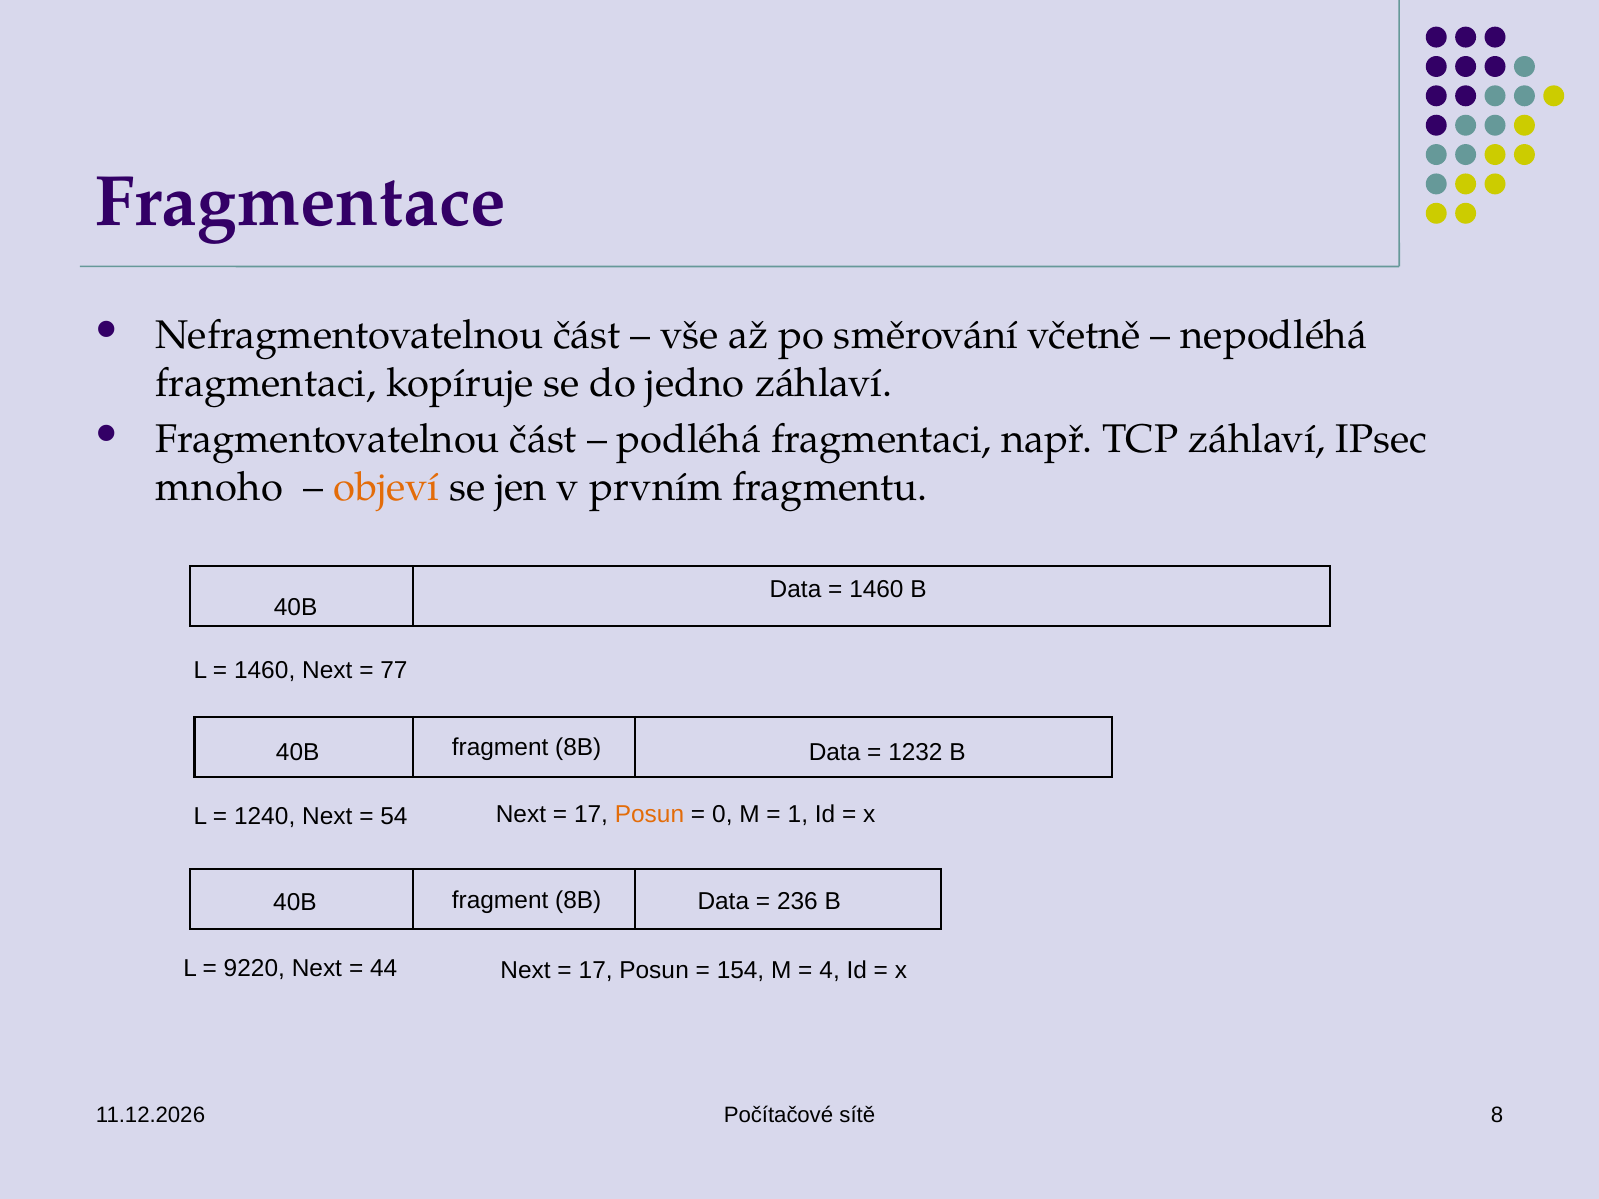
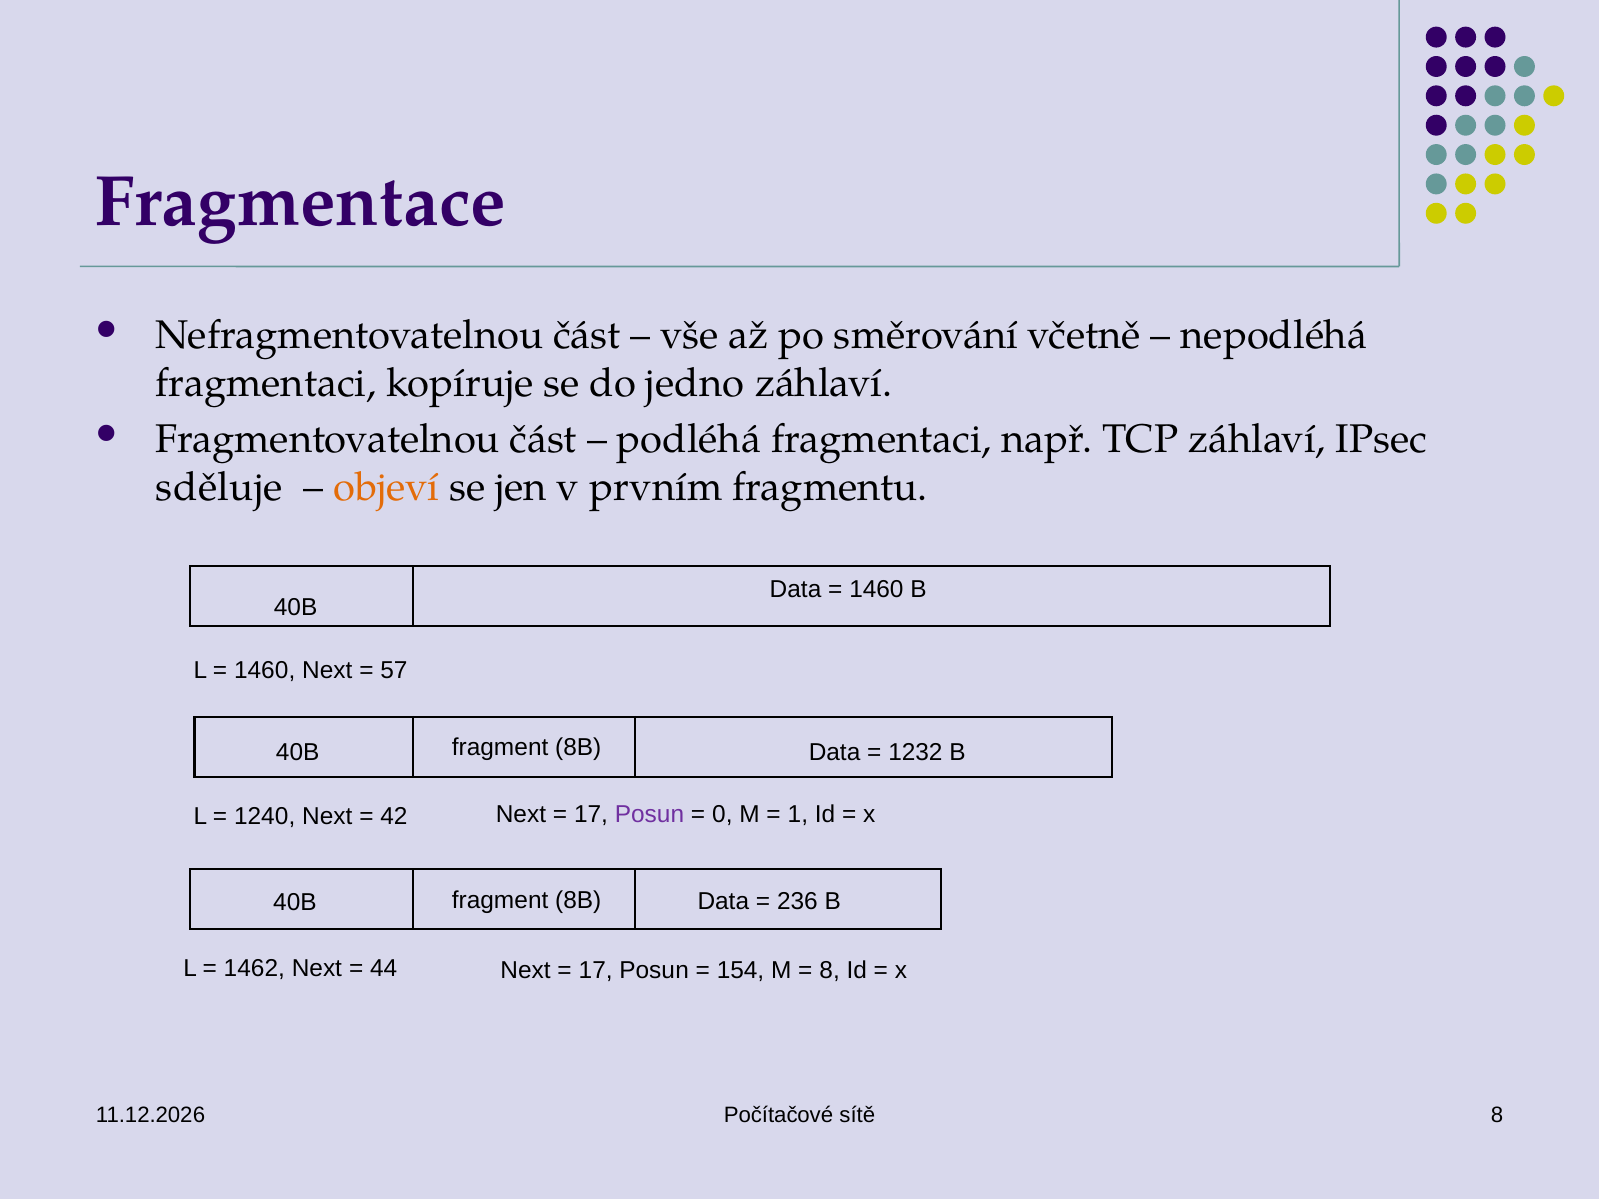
mnoho: mnoho -> sděluje (219, 487)
77: 77 -> 57 (394, 671)
Posun colour: orange -> purple (649, 814)
54: 54 -> 42 (394, 817)
9220: 9220 -> 1462 (254, 969)
4: 4 -> 8 (830, 970)
